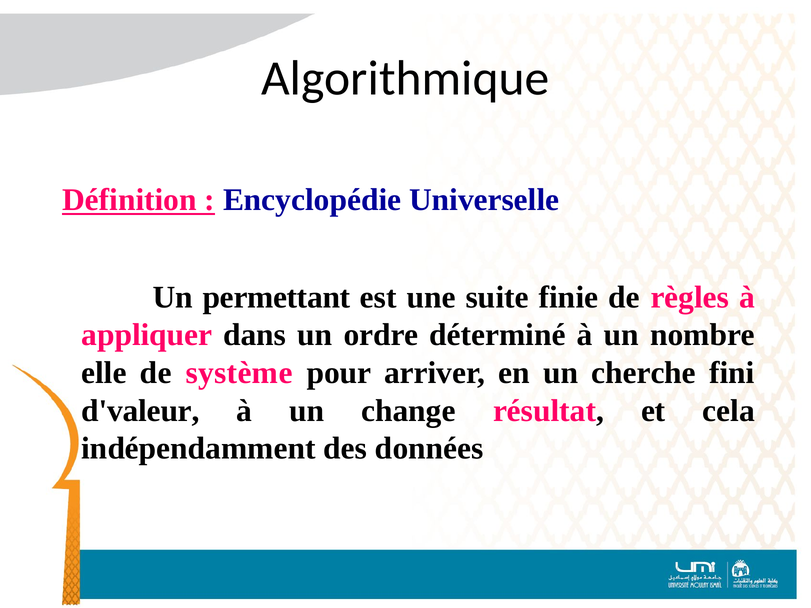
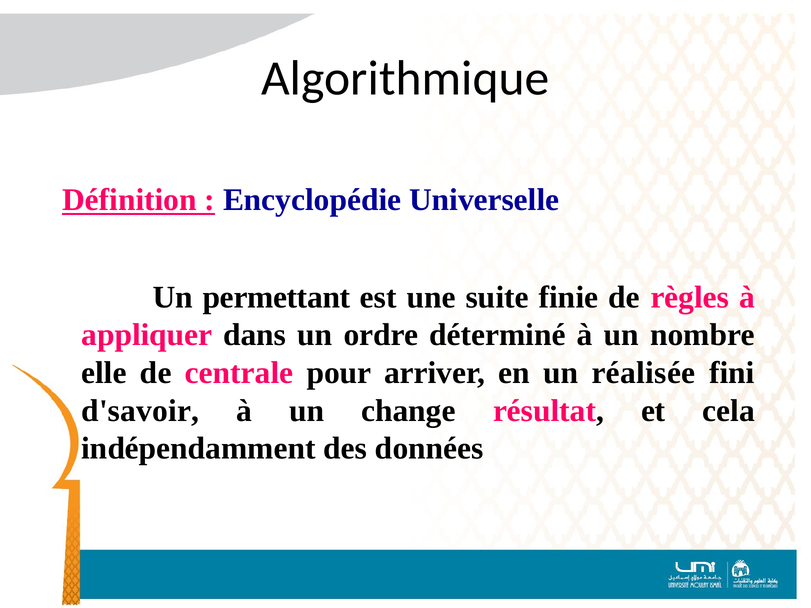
système: système -> centrale (239, 373)
cherche: cherche -> réalisée (643, 373)
d'valeur: d'valeur -> d'savoir (140, 411)
